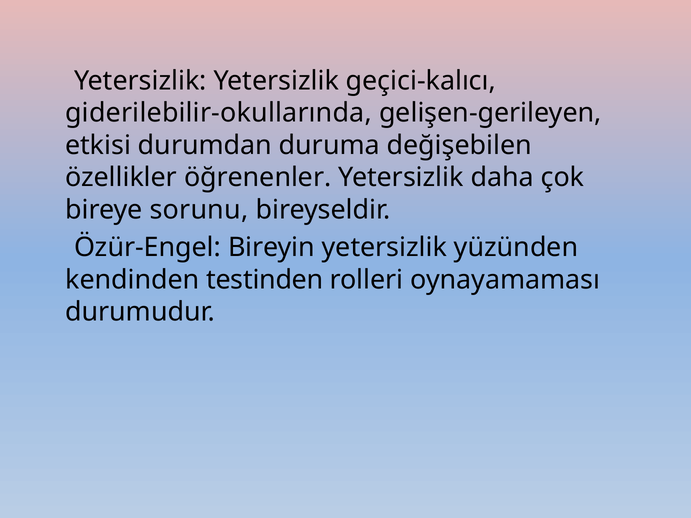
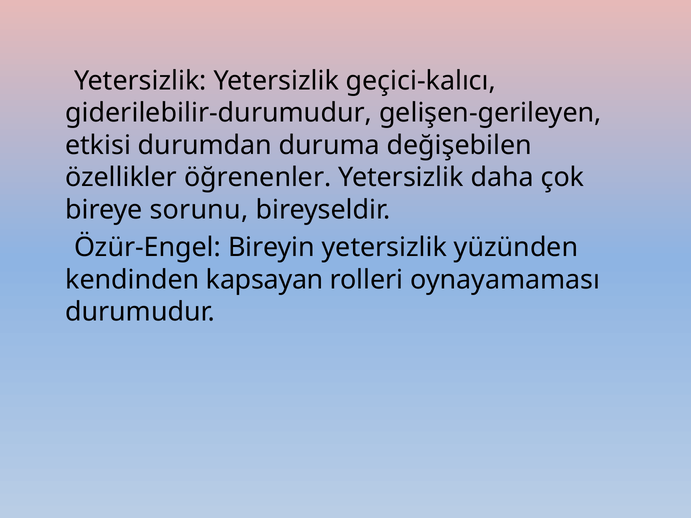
giderilebilir-okullarında: giderilebilir-okullarında -> giderilebilir-durumudur (219, 113)
testinden: testinden -> kapsayan (265, 280)
